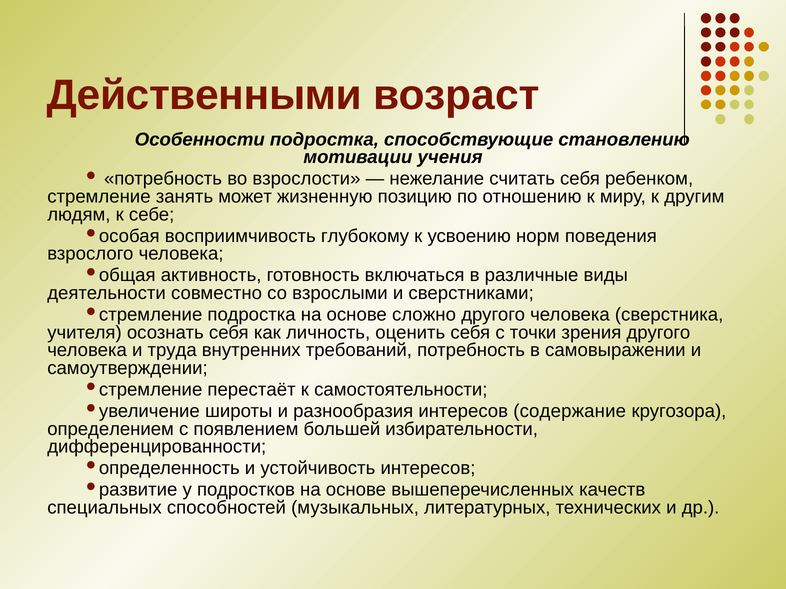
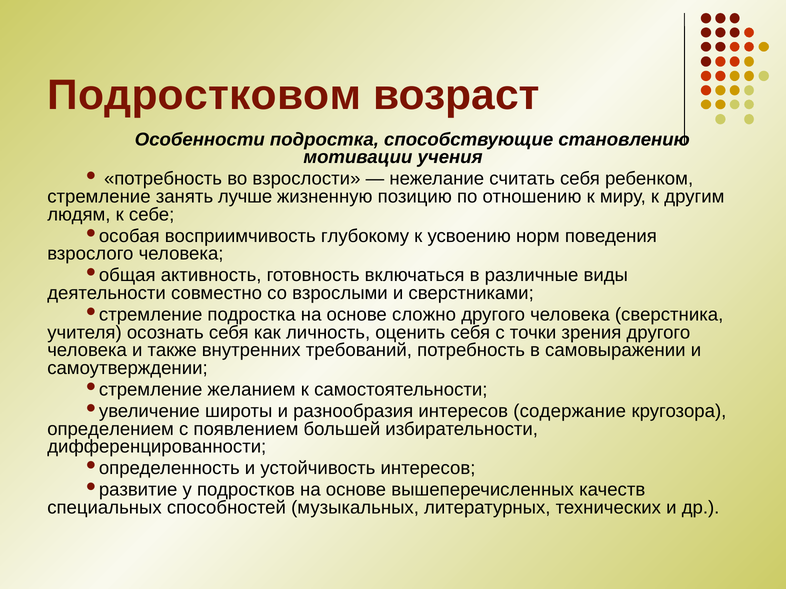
Действенными: Действенными -> Подростковом (204, 95)
может: может -> лучше (245, 197)
труда: труда -> также (172, 351)
перестаёт: перестаёт -> желанием (252, 390)
